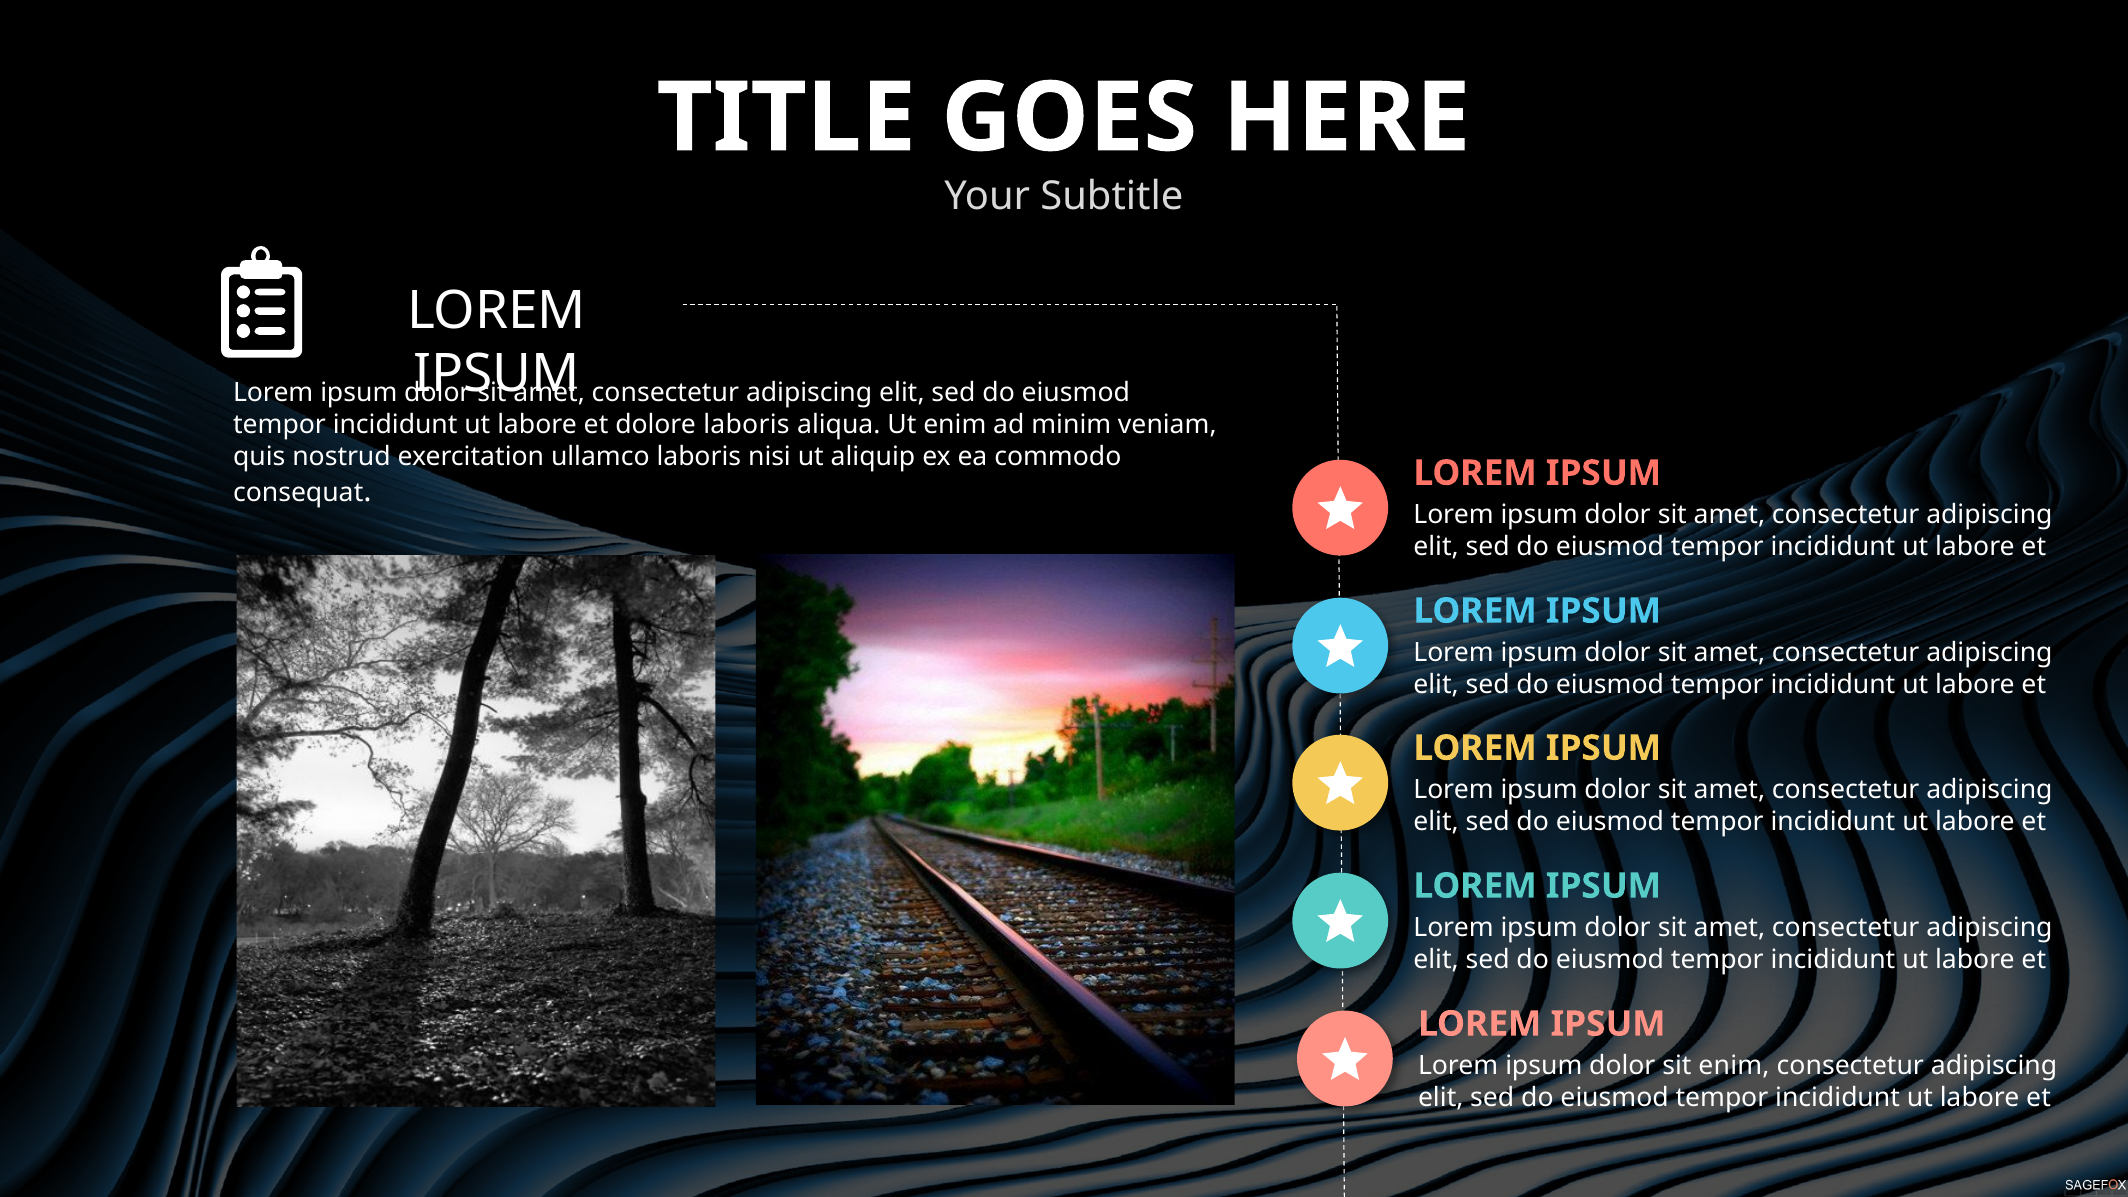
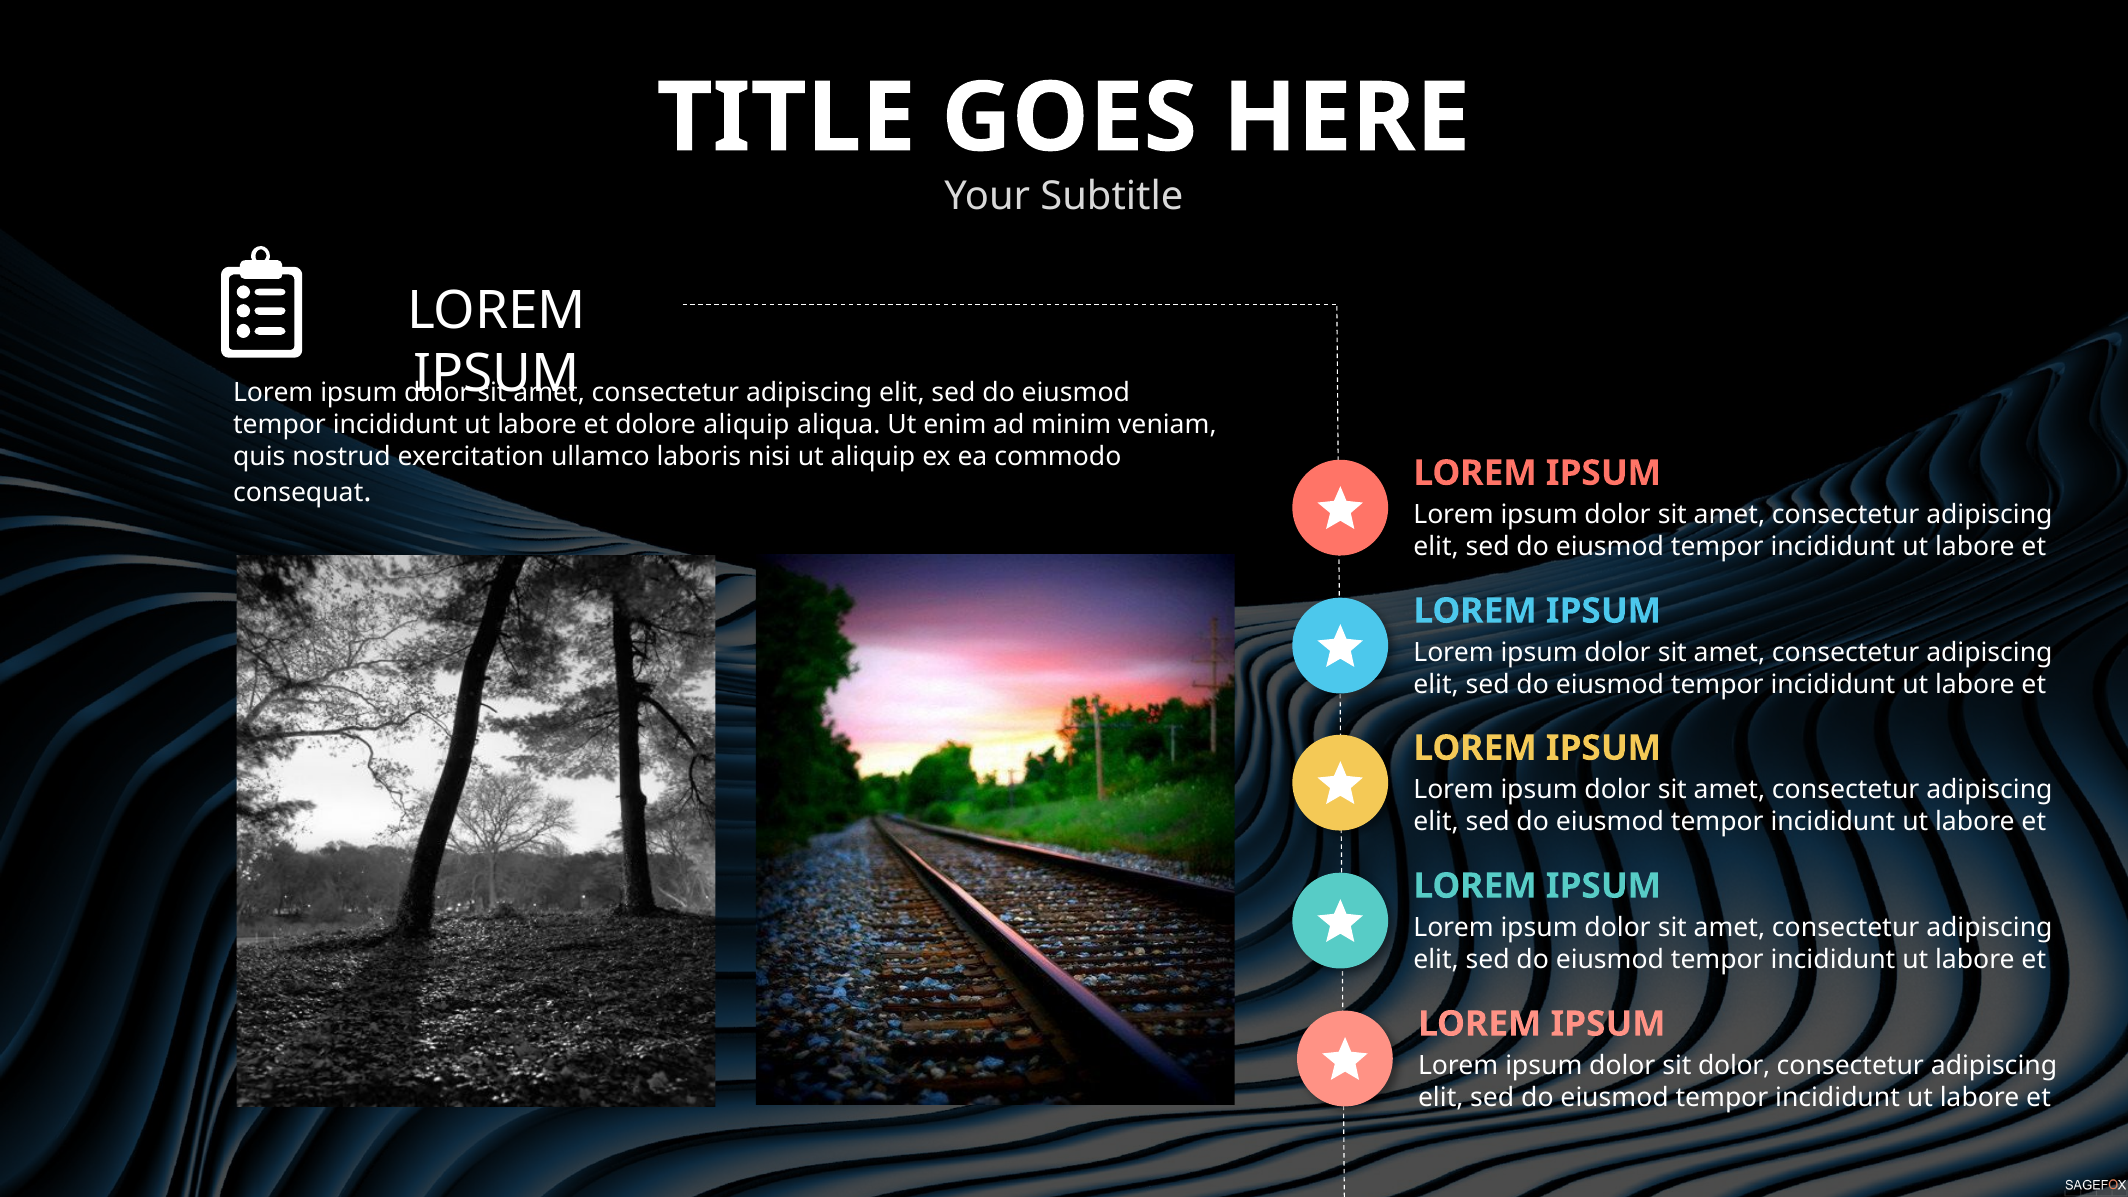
dolore laboris: laboris -> aliquip (746, 425)
sit enim: enim -> dolor (1734, 1066)
